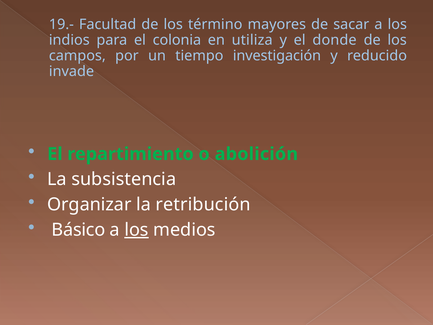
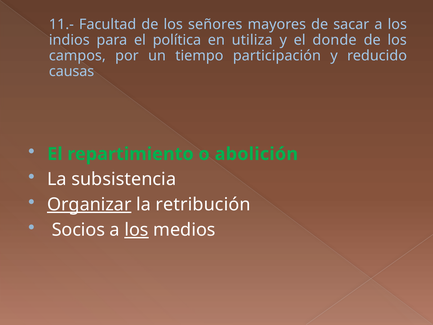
19.-: 19.- -> 11.- (61, 24)
término: término -> señores (215, 24)
colonia: colonia -> política (177, 40)
investigación: investigación -> participación (277, 56)
invade: invade -> causas (72, 71)
Organizar underline: none -> present (89, 204)
Básico: Básico -> Socios (78, 230)
